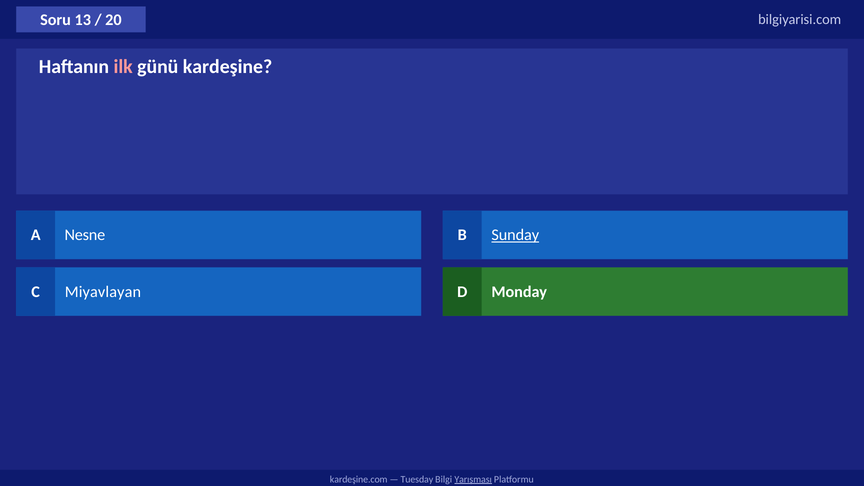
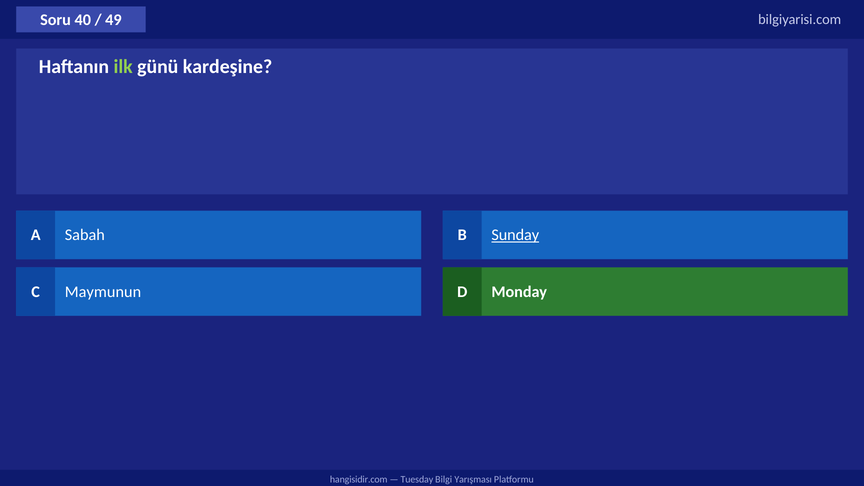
13: 13 -> 40 (83, 20)
20: 20 -> 49 (113, 20)
ilk colour: pink -> light green (123, 67)
Nesne: Nesne -> Sabah (85, 235)
Miyavlayan: Miyavlayan -> Maymunun (103, 292)
kardeşine.com: kardeşine.com -> hangisidir.com (359, 479)
Yarışması underline: present -> none (473, 479)
